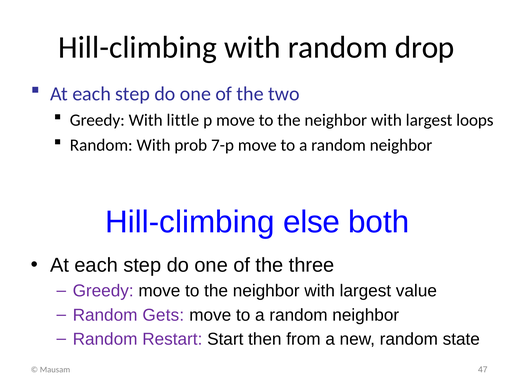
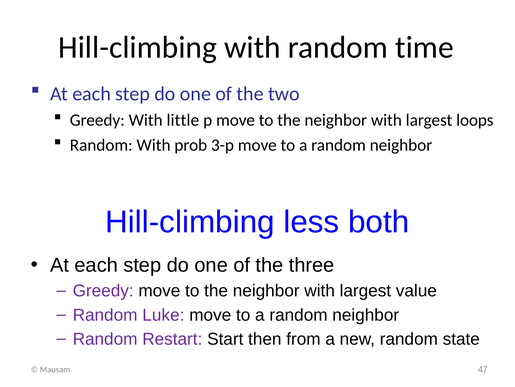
drop: drop -> time (424, 47)
7-p: 7-p -> 3-p (223, 145)
else: else -> less (311, 222)
Gets: Gets -> Luke (163, 314)
